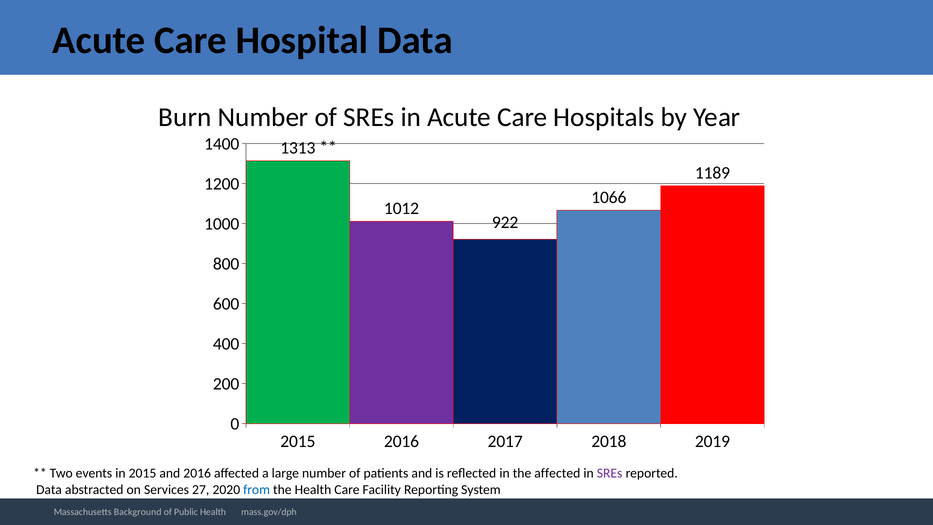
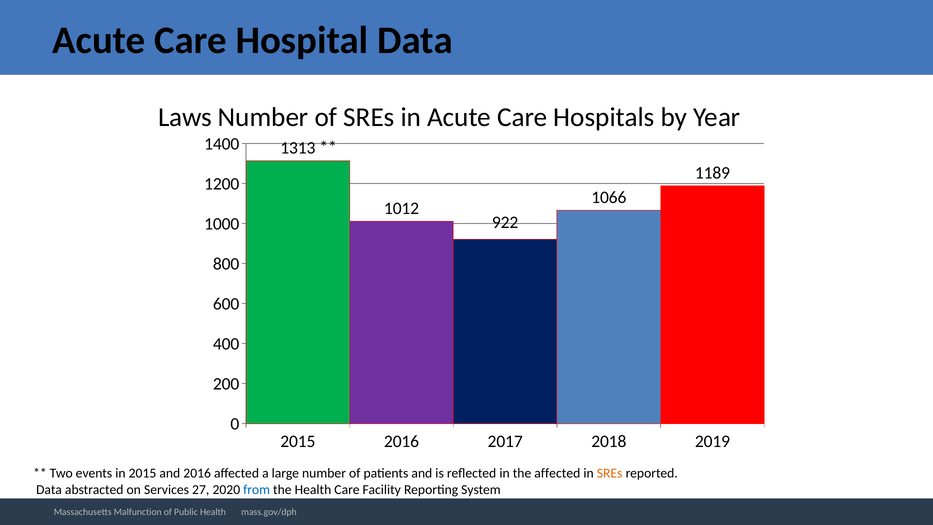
Burn: Burn -> Laws (185, 117)
SREs colour: purple -> orange (610, 473)
Background: Background -> Malfunction (138, 512)
